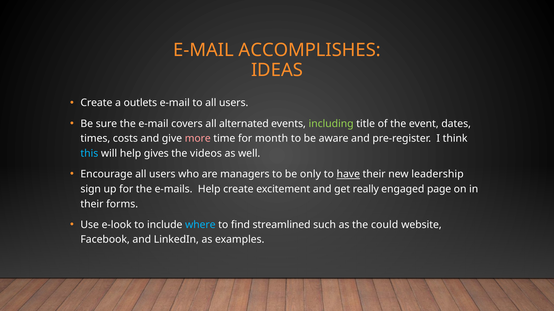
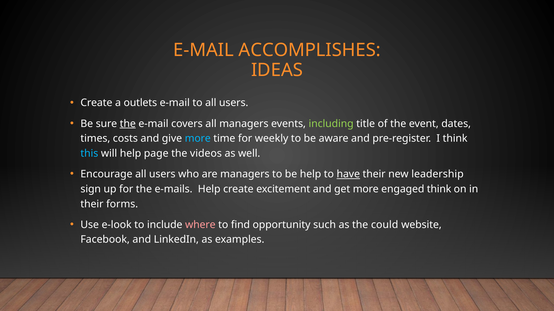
the underline: none -> present (128, 124)
all alternated: alternated -> managers (244, 124)
more colour: pink -> light blue (198, 139)
month: month -> weekly (272, 139)
gives: gives -> page (156, 154)
be only: only -> help (311, 174)
get really: really -> more (366, 189)
engaged page: page -> think (439, 189)
where colour: light blue -> pink (200, 225)
streamlined: streamlined -> opportunity (282, 225)
